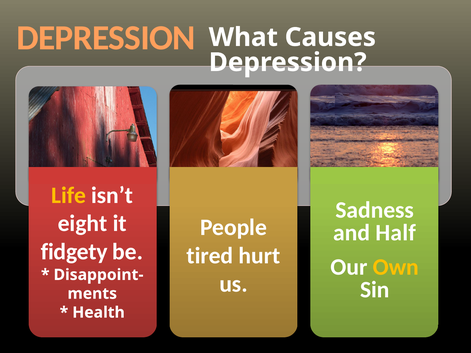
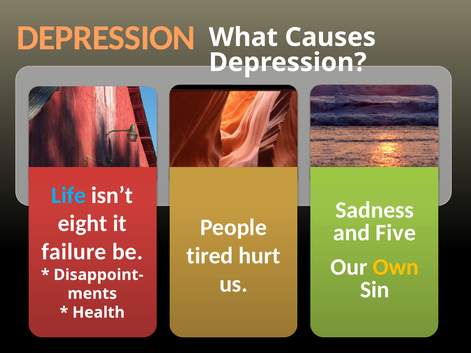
Life colour: yellow -> light blue (69, 195)
Half: Half -> Five (396, 233)
fidgety: fidgety -> failure (74, 252)
